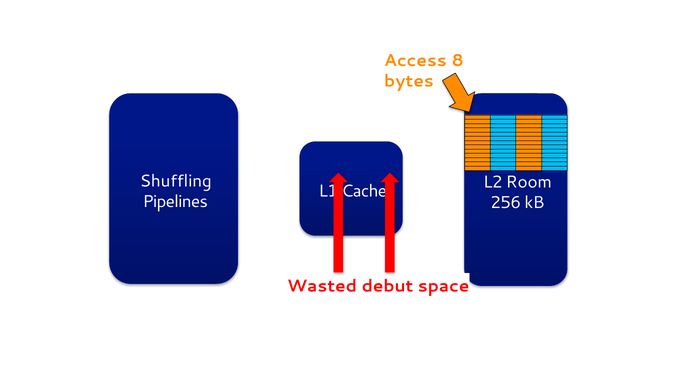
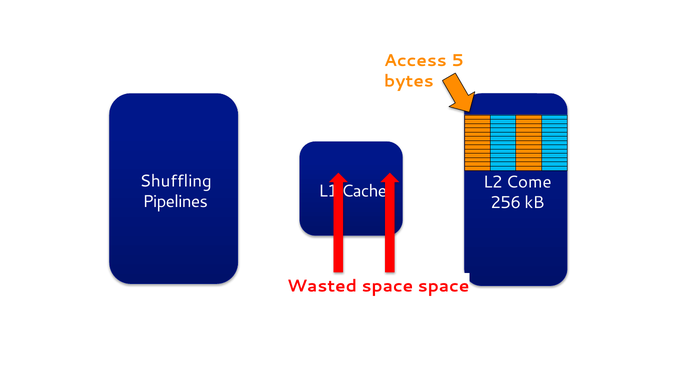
8: 8 -> 5 (458, 61)
Room: Room -> Come (529, 182)
Wasted debut: debut -> space (387, 287)
